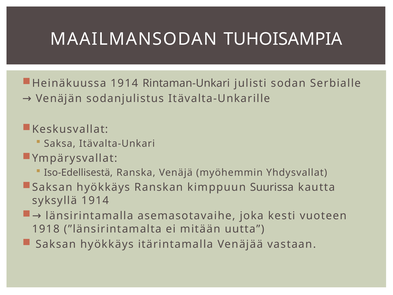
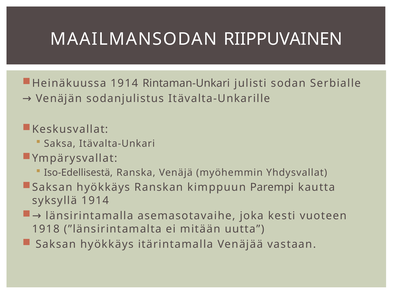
TUHOISAMPIA: TUHOISAMPIA -> RIIPPUVAINEN (283, 39)
Suurissa: Suurissa -> Parempi (272, 187)
